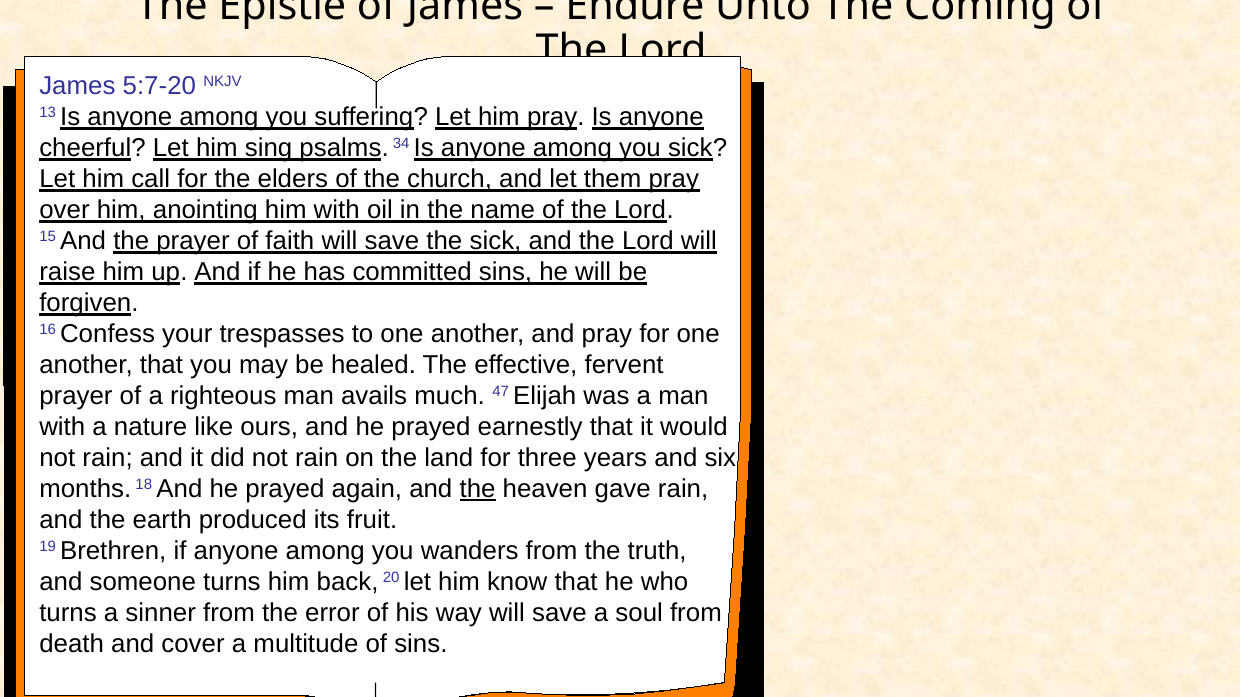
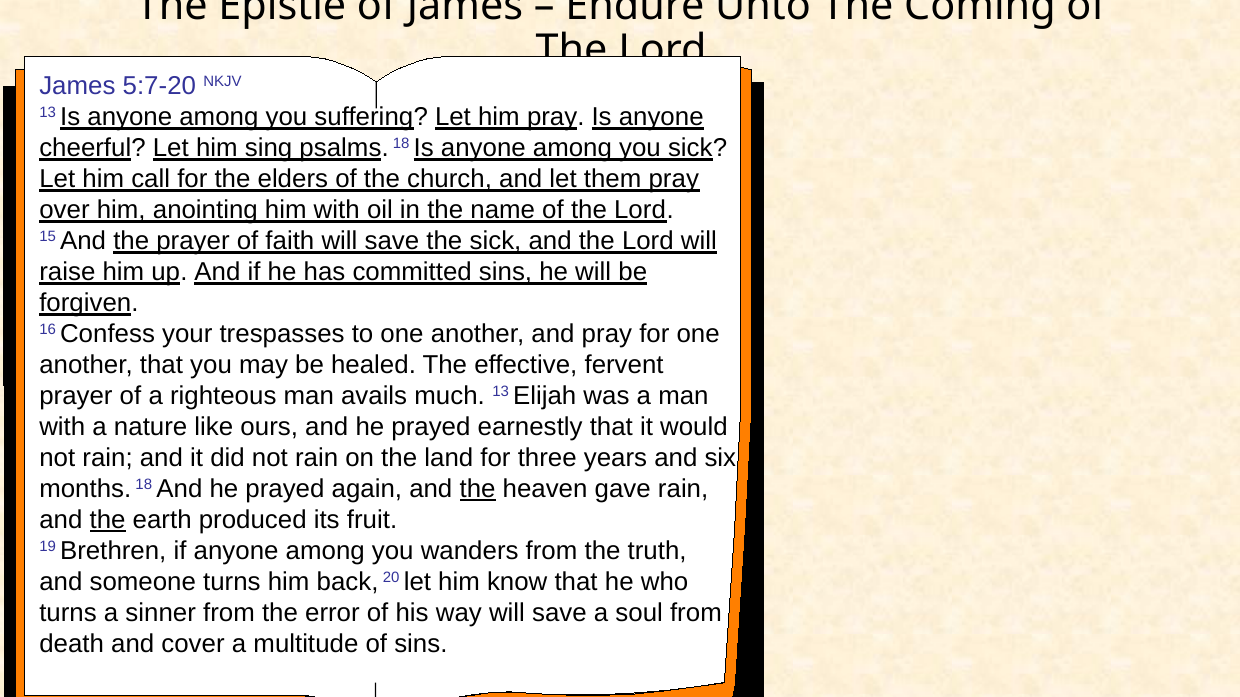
psalms 34: 34 -> 18 (401, 144)
much 47: 47 -> 13 (501, 392)
the underline: none -> present (108, 520)
